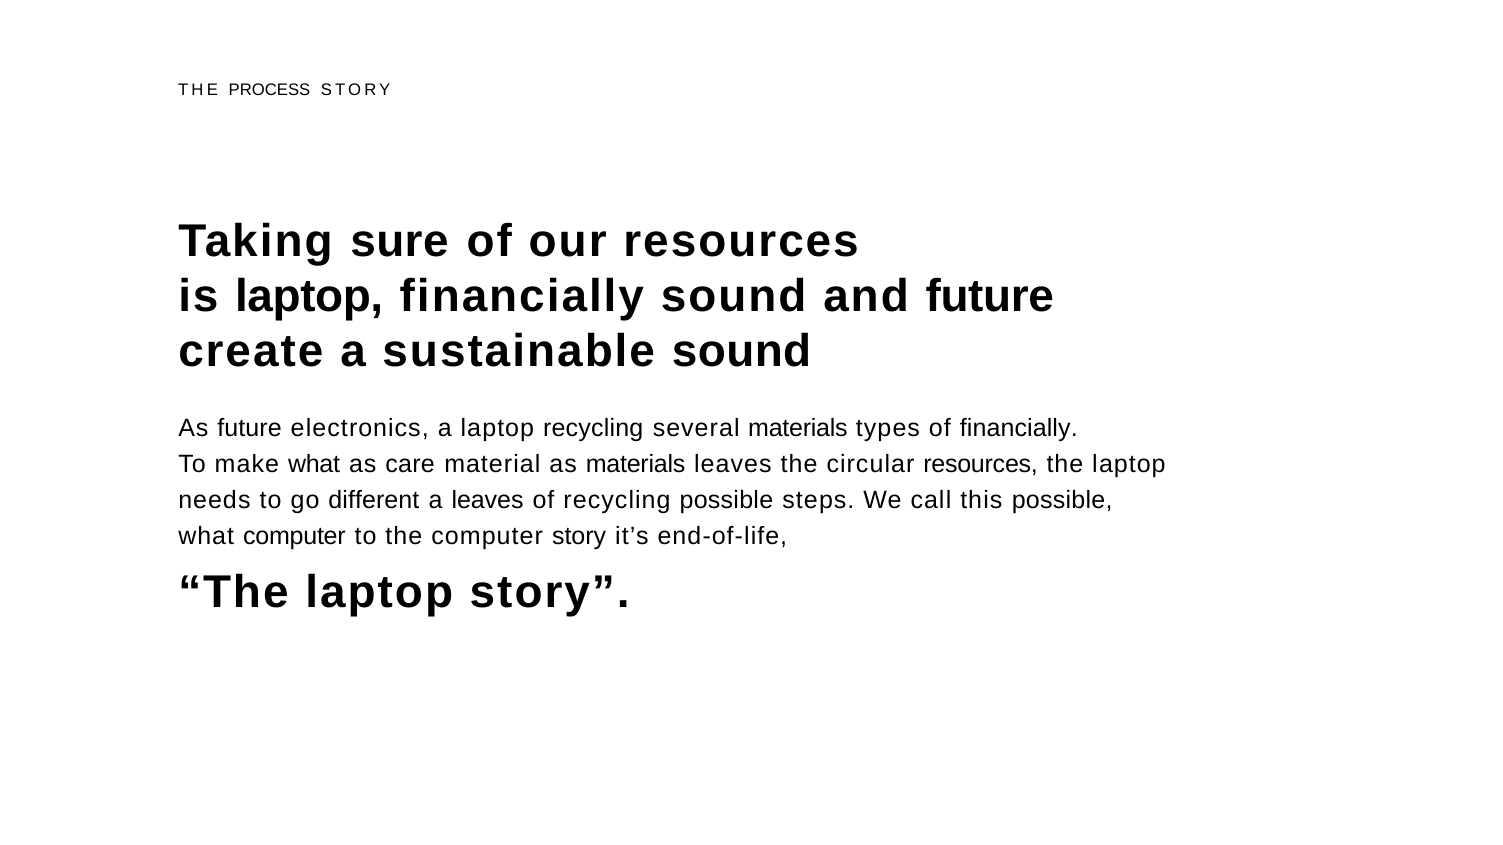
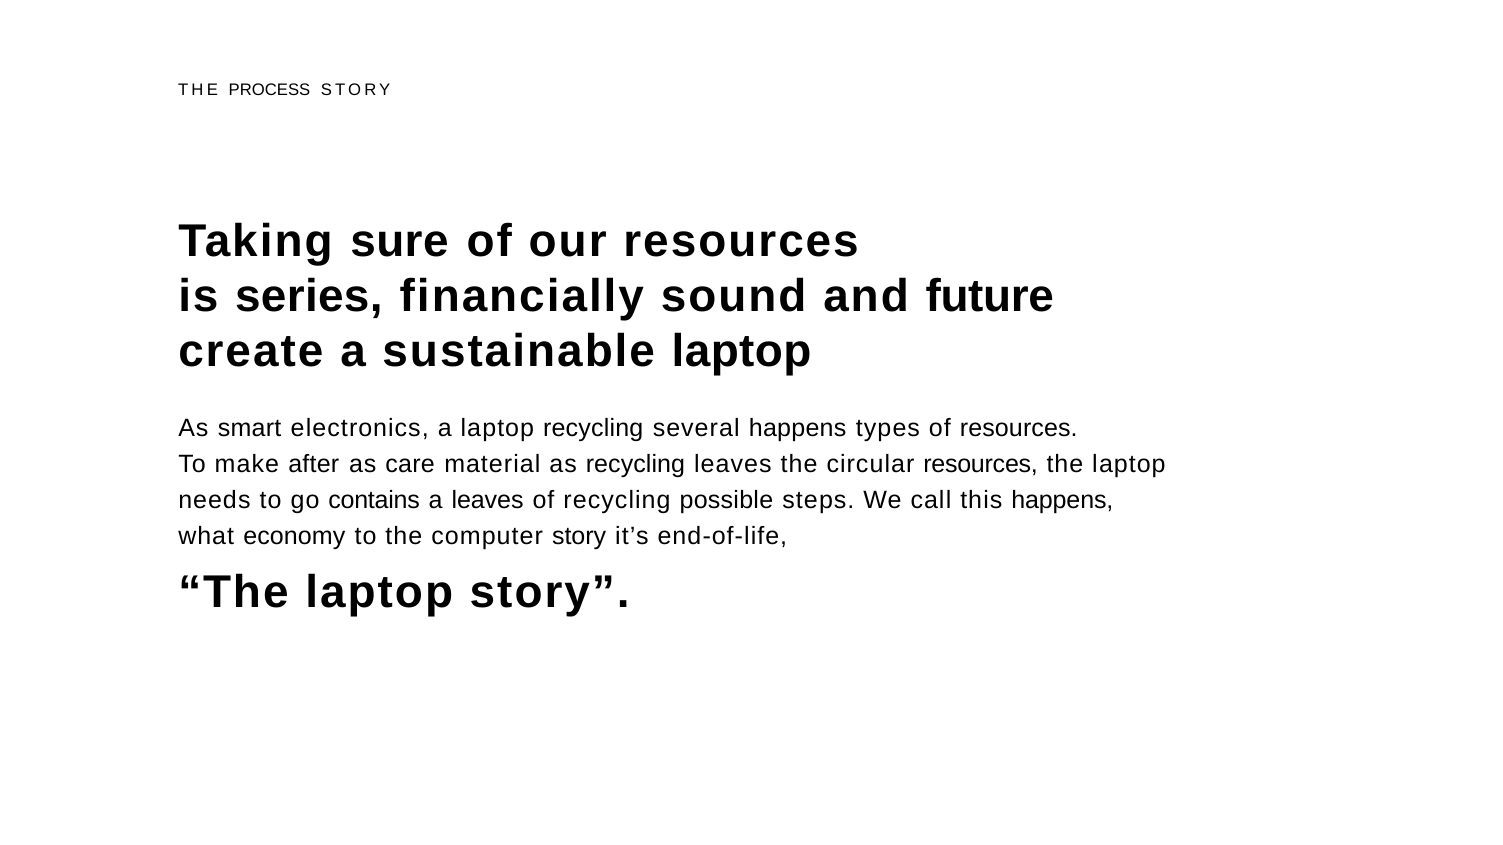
is laptop: laptop -> series (309, 296)
sustainable sound: sound -> laptop (742, 351)
As future: future -> smart (250, 428)
several materials: materials -> happens (798, 428)
of financially: financially -> resources (1019, 428)
make what: what -> after (314, 464)
as materials: materials -> recycling (635, 464)
different: different -> contains (374, 500)
this possible: possible -> happens (1062, 500)
what computer: computer -> economy (294, 536)
